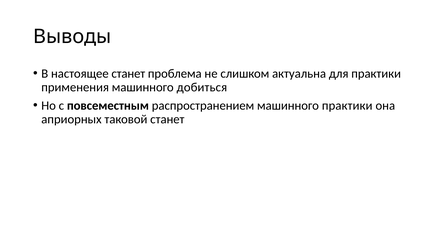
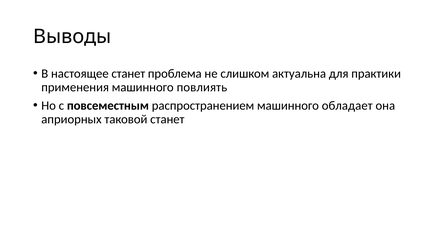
добиться: добиться -> повлиять (202, 87)
машинного практики: практики -> обладает (347, 105)
